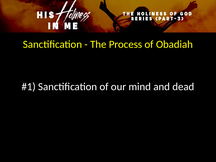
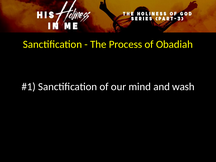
dead: dead -> wash (183, 87)
